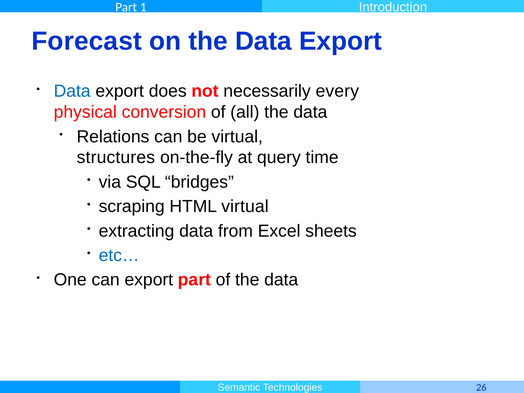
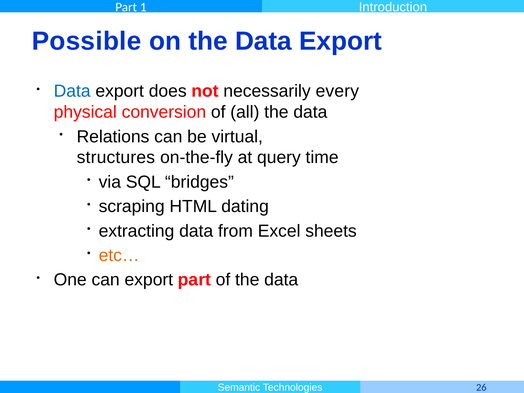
Forecast: Forecast -> Possible (87, 41)
HTML virtual: virtual -> dating (245, 206)
etc… colour: blue -> orange (119, 255)
